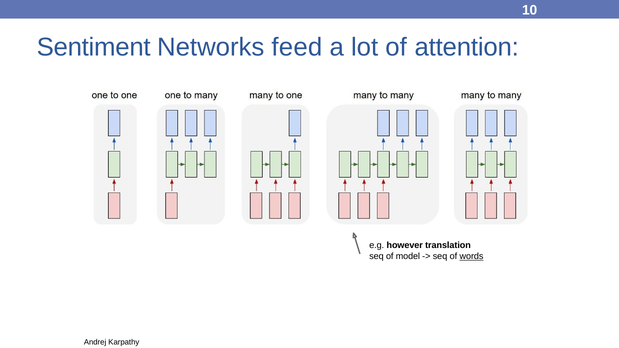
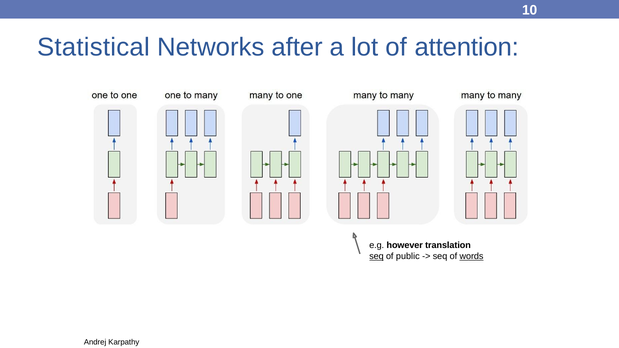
Sentiment: Sentiment -> Statistical (93, 47)
feed: feed -> after (297, 47)
seq underline: none -> present (376, 257)
model: model -> public (408, 257)
